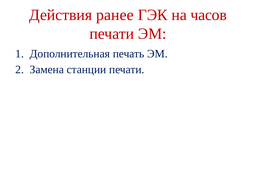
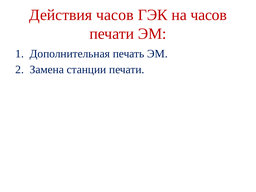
Действия ранее: ранее -> часов (115, 15)
